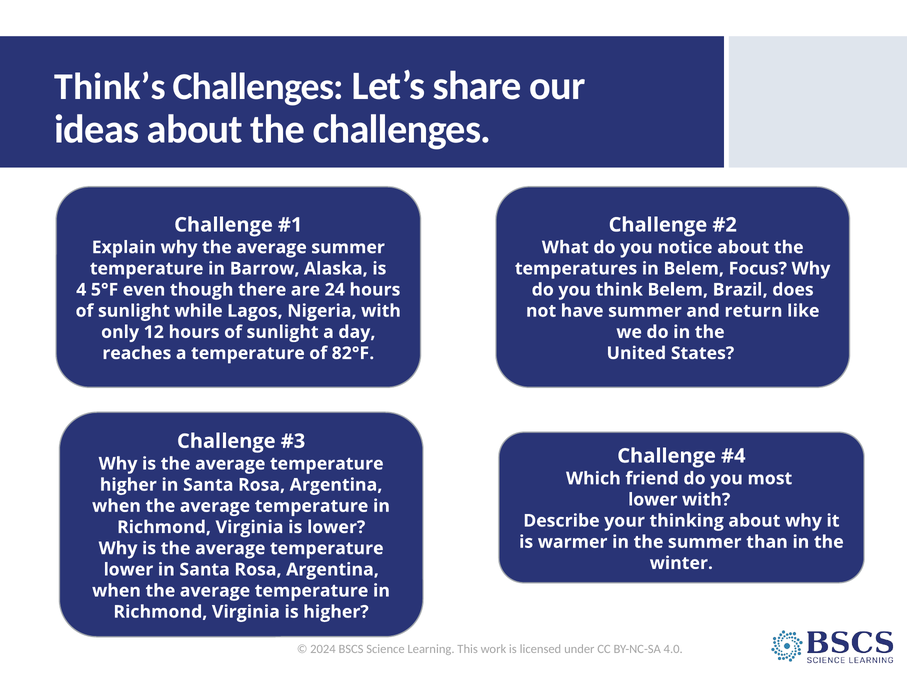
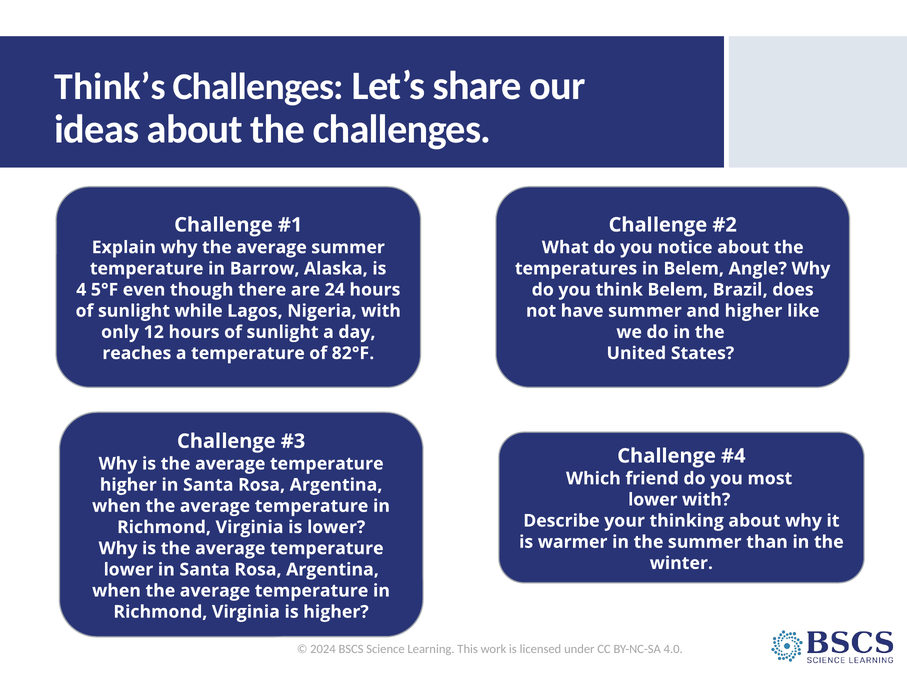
Focus: Focus -> Angle (758, 269)
and return: return -> higher (753, 311)
